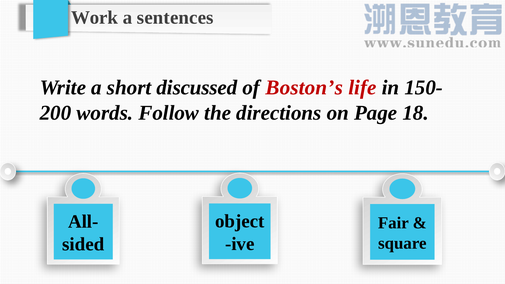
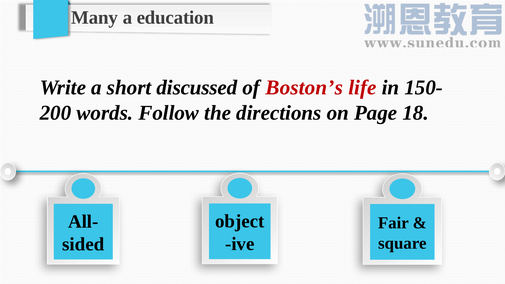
Work: Work -> Many (95, 18)
sentences: sentences -> education (175, 18)
